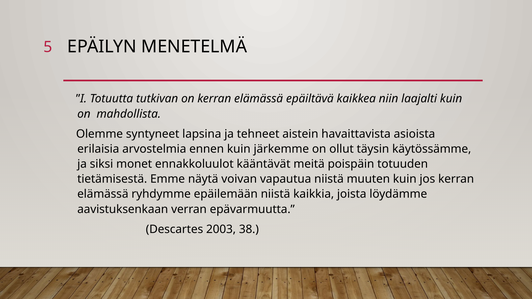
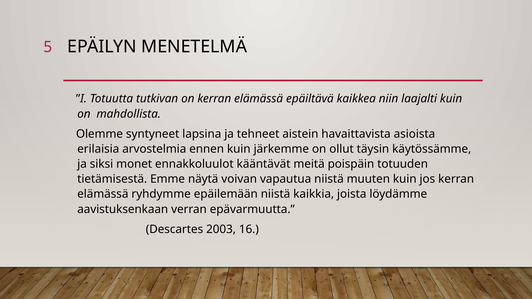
38: 38 -> 16 (249, 229)
